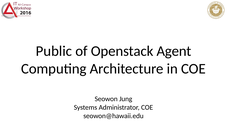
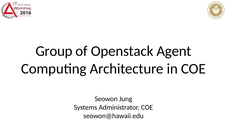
Public: Public -> Group (54, 51)
